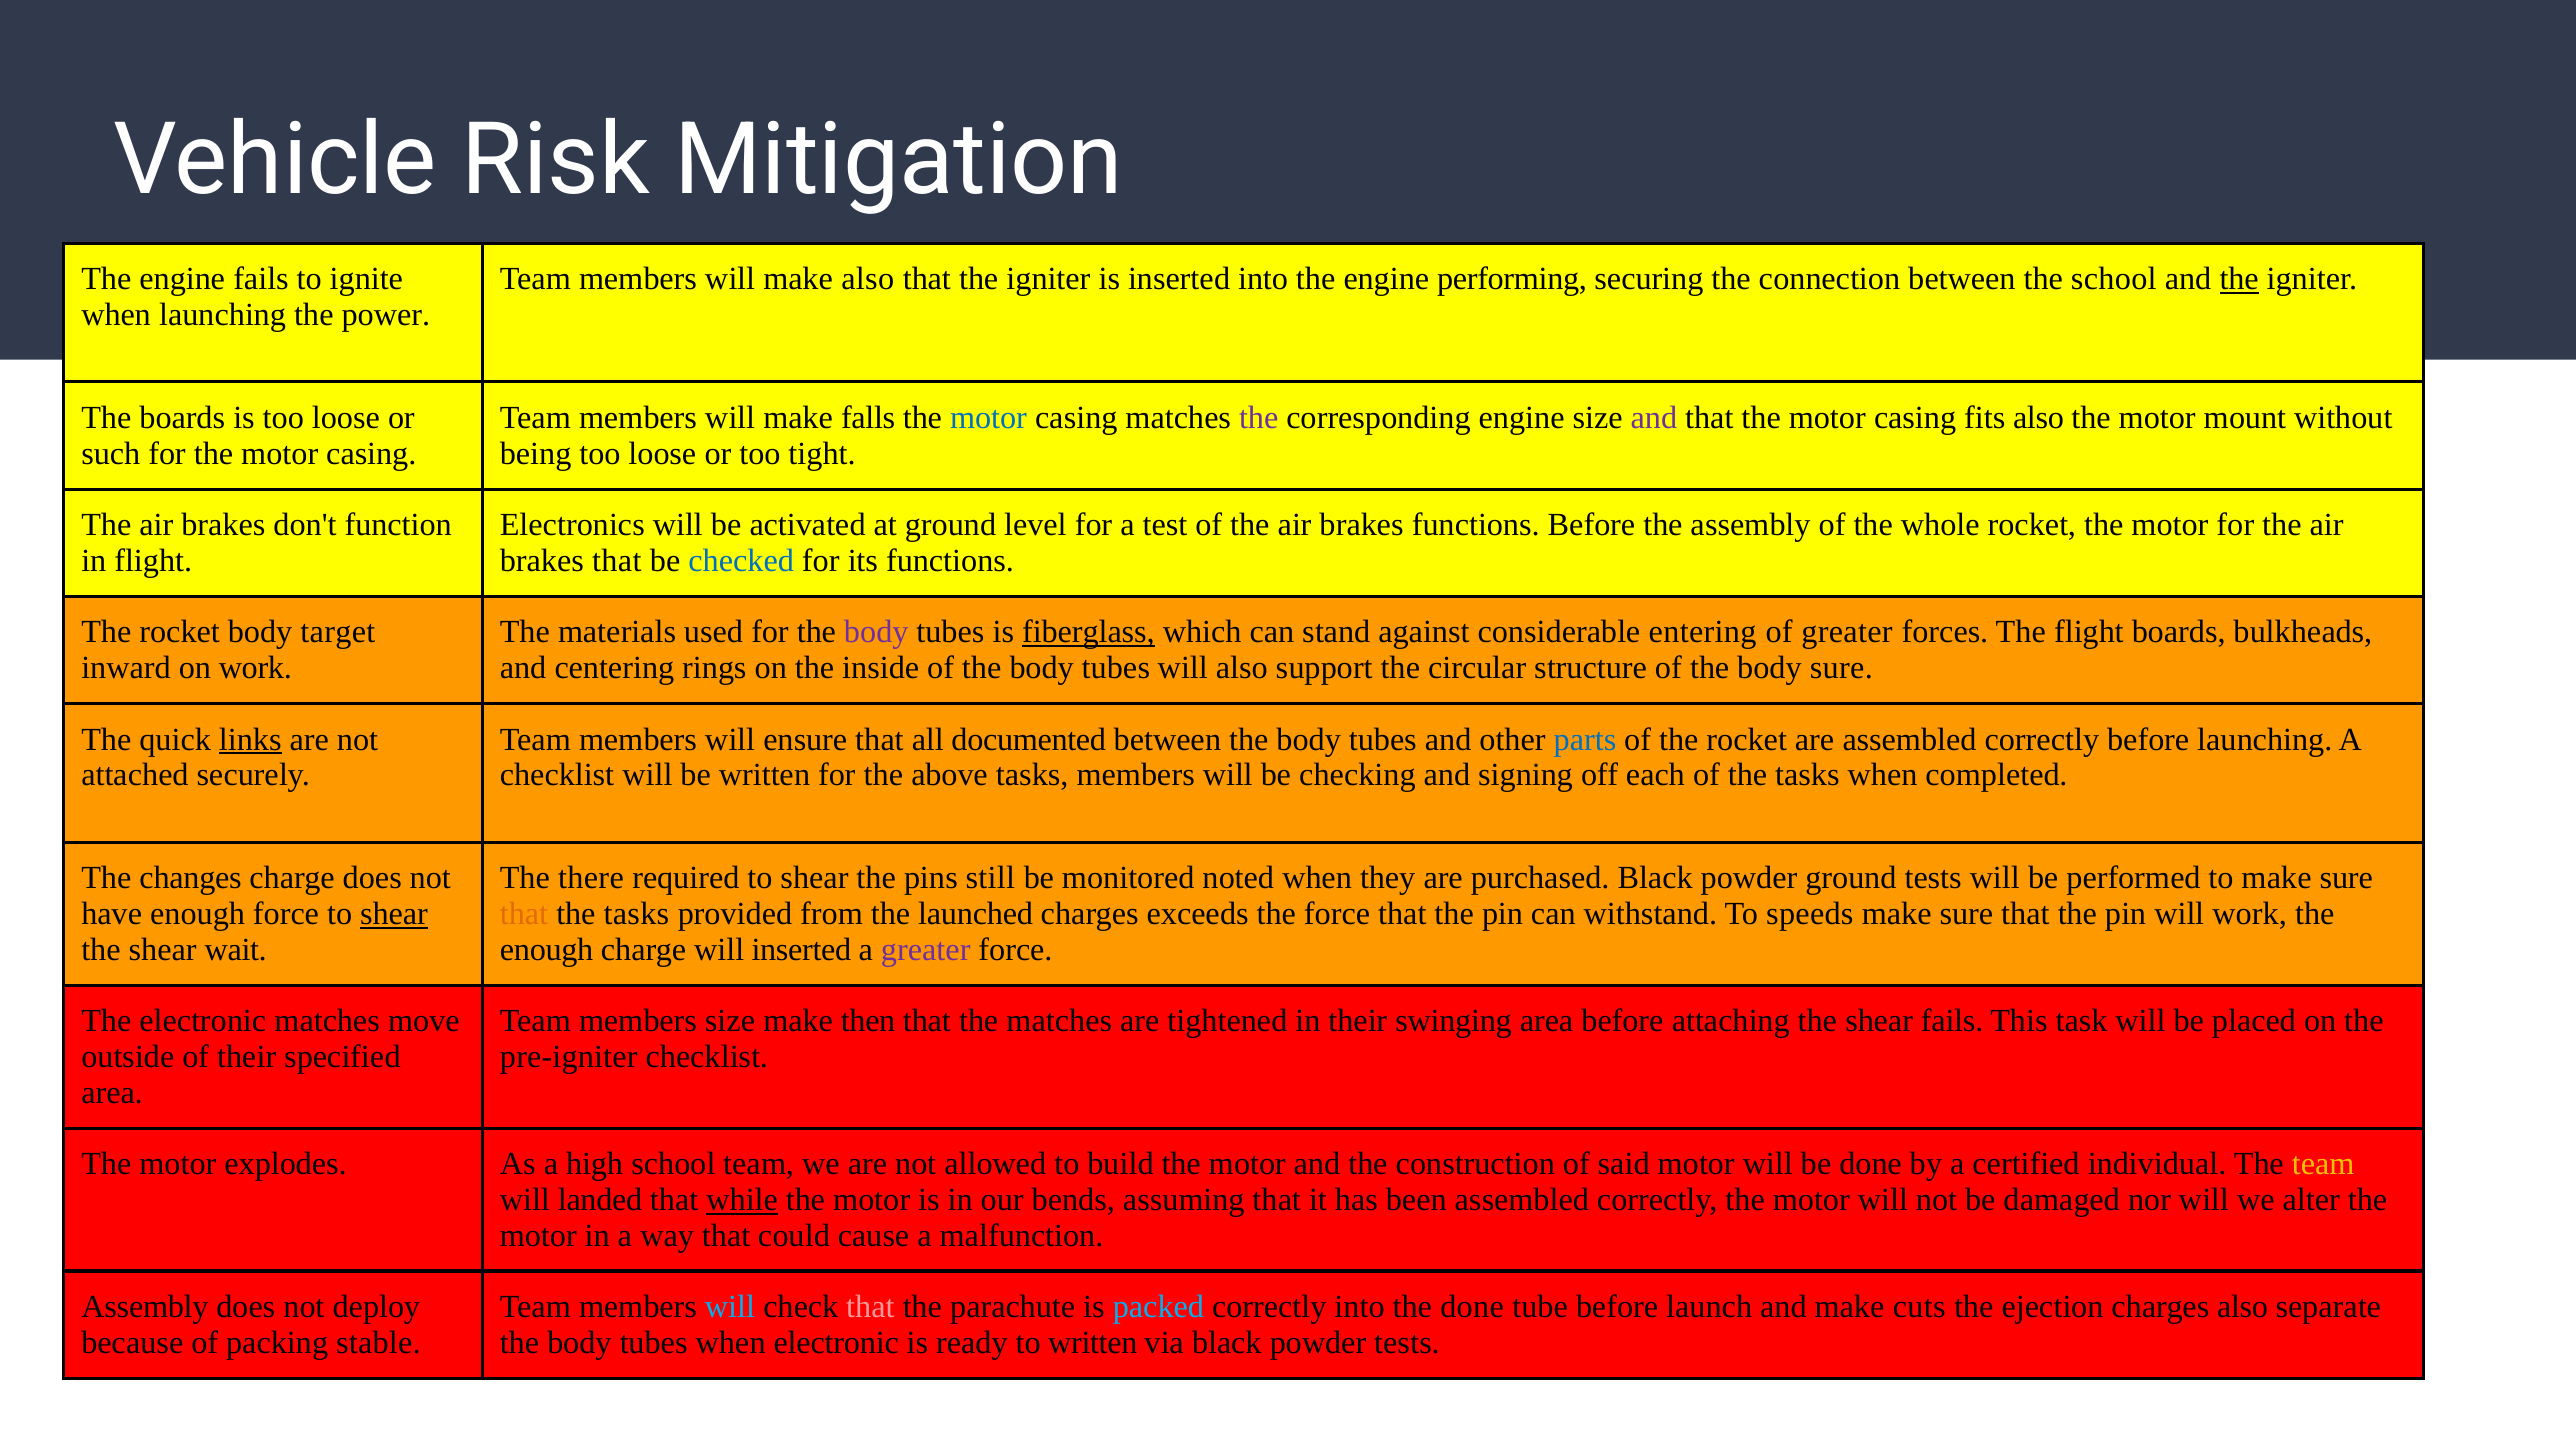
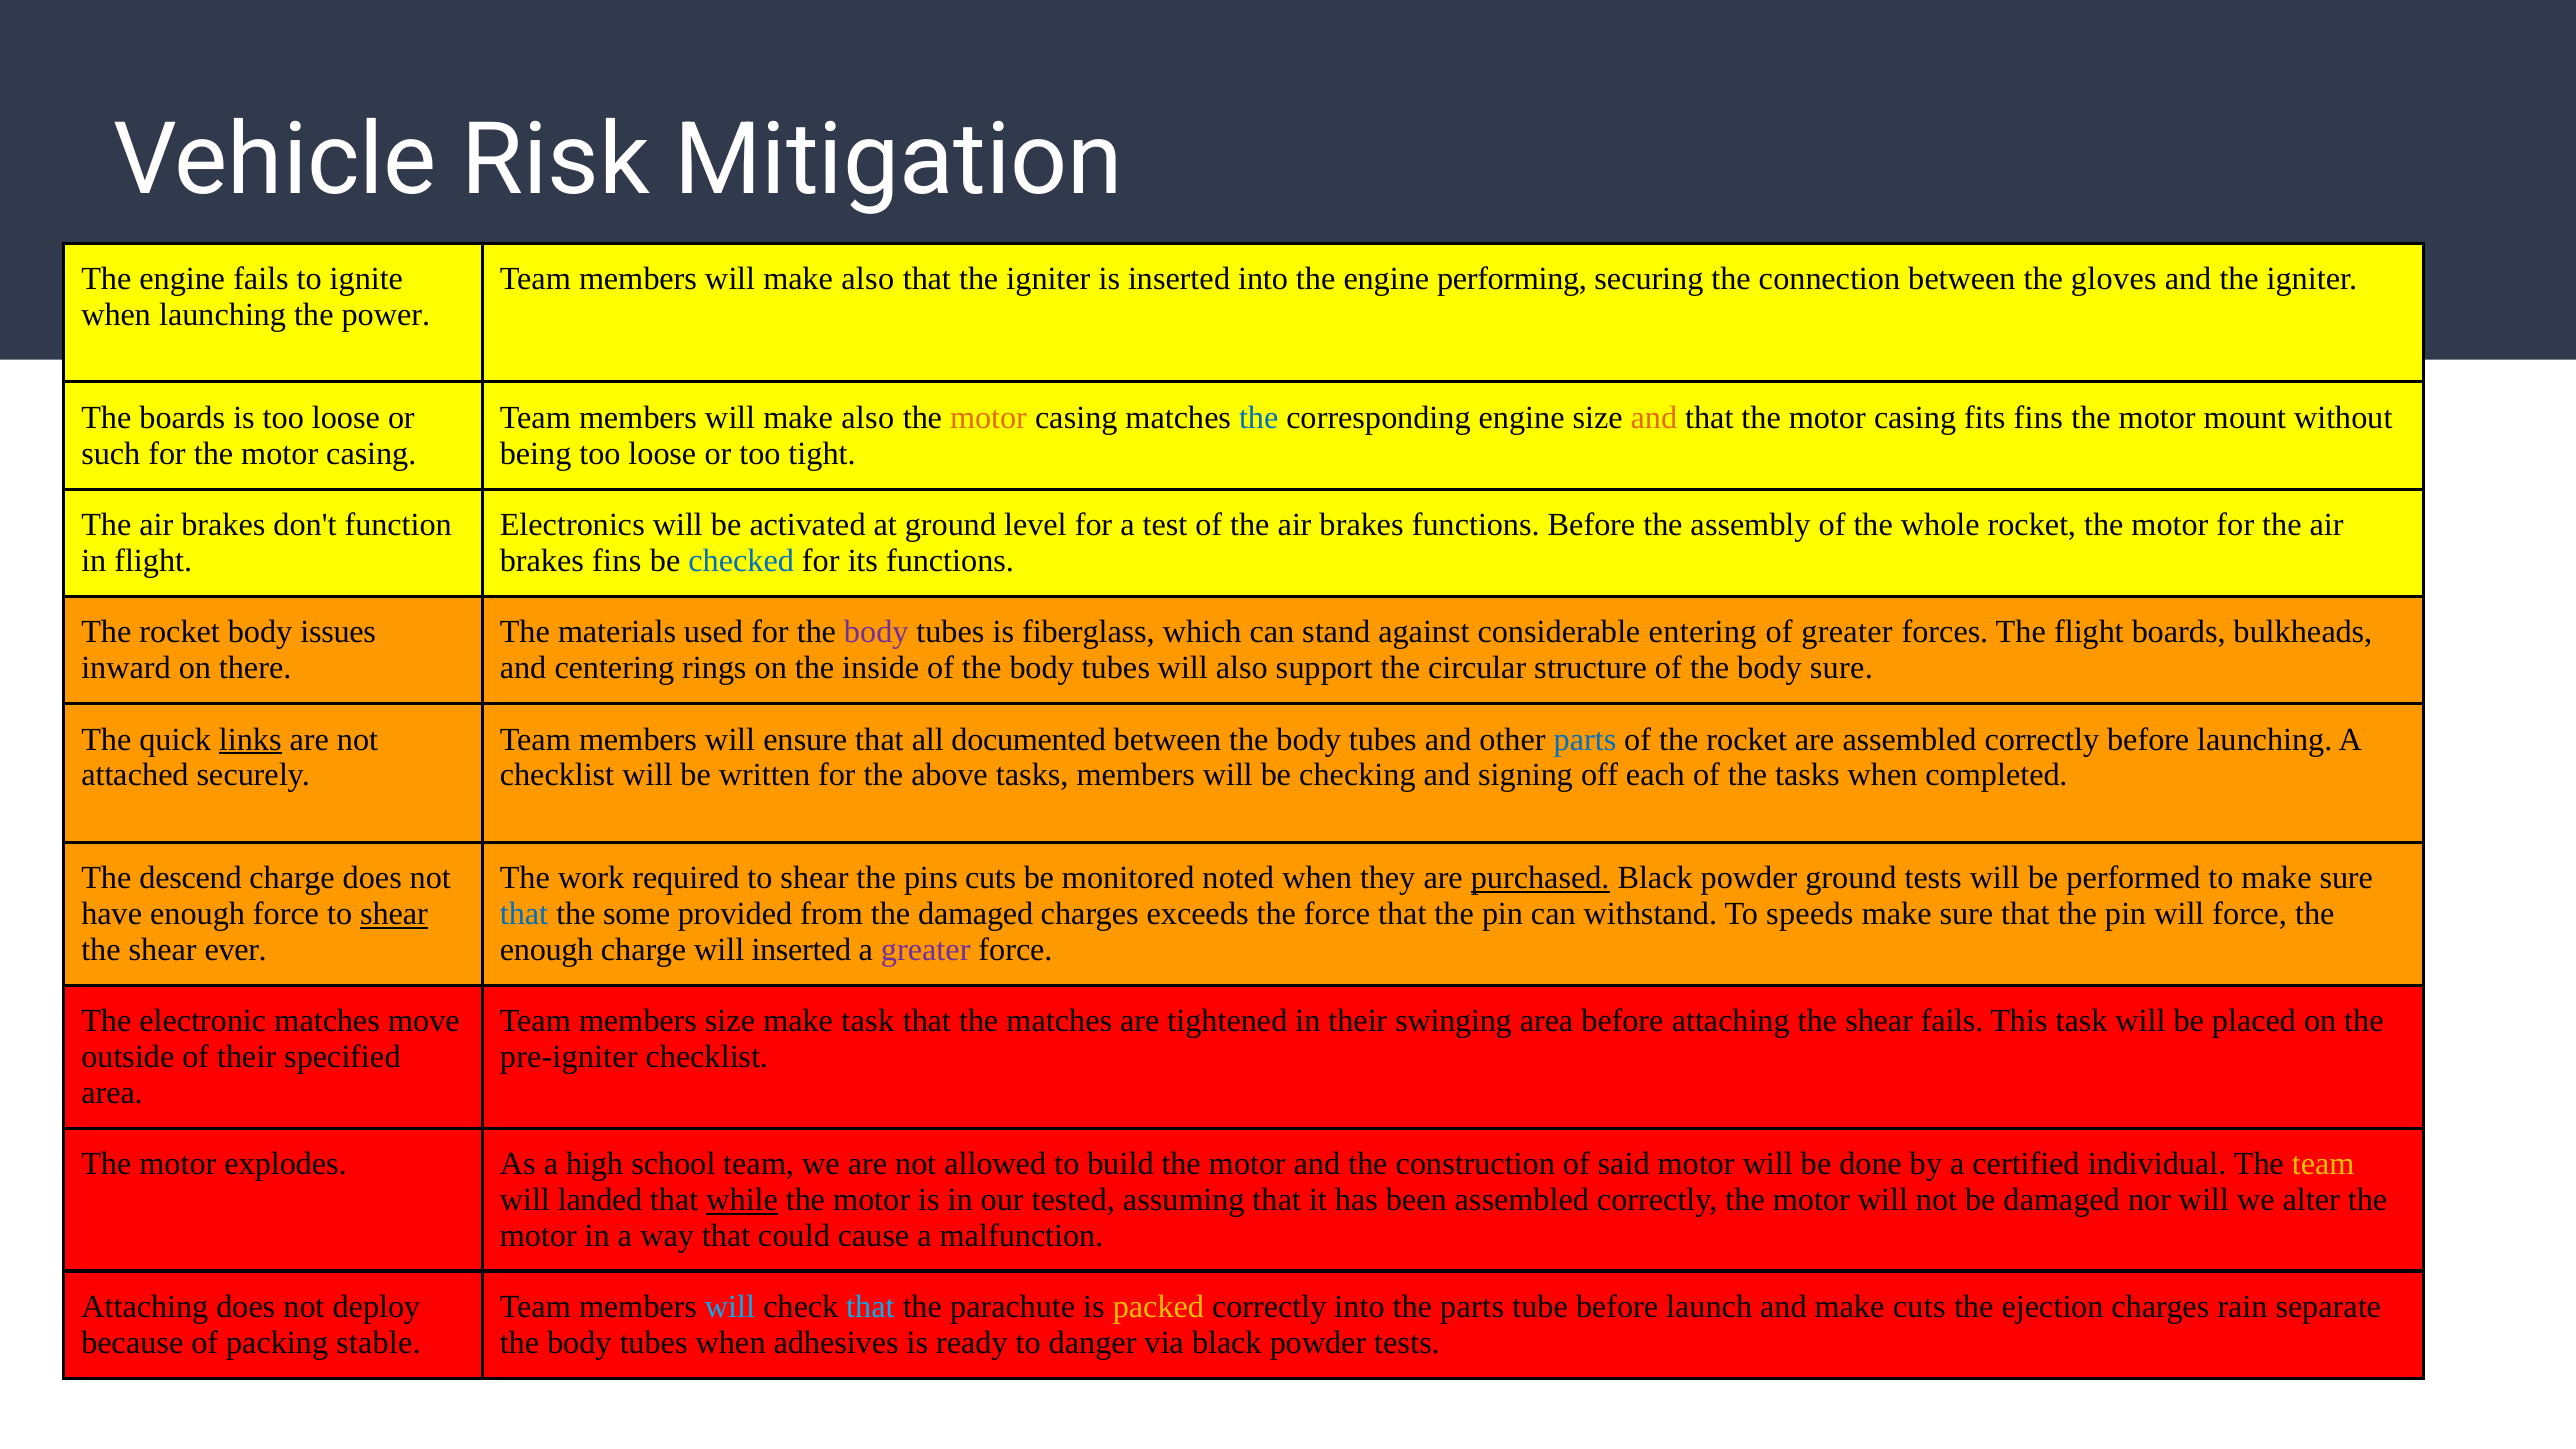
the school: school -> gloves (2114, 279)
the underline: present -> none (2239, 279)
falls: falls -> also (868, 418)
motor colour: blue -> orange (989, 418)
the colour: purple -> blue (1259, 418)
and colour: purple -> orange (1654, 418)
fits also: also -> fins (2038, 418)
brakes that: that -> fins (617, 561)
target: target -> issues (338, 632)
fiberglass underline: present -> none (1088, 632)
on work: work -> there (255, 668)
changes: changes -> descend (191, 878)
there: there -> work (591, 878)
pins still: still -> cuts (991, 878)
purchased underline: none -> present (1540, 878)
that colour: orange -> blue (524, 914)
tasks: tasks -> some (637, 914)
the launched: launched -> damaged (976, 914)
will work: work -> force (2250, 914)
wait: wait -> ever (236, 950)
make then: then -> task (868, 1021)
bends: bends -> tested (1073, 1200)
Assembly: Assembly -> Attaching (145, 1307)
that colour: pink -> light blue (870, 1307)
packed colour: light blue -> yellow (1158, 1307)
the done: done -> parts (1472, 1307)
charges also: also -> rain (2242, 1307)
when electronic: electronic -> adhesives (836, 1343)
to written: written -> danger (1093, 1343)
